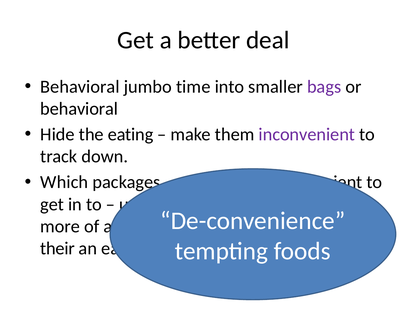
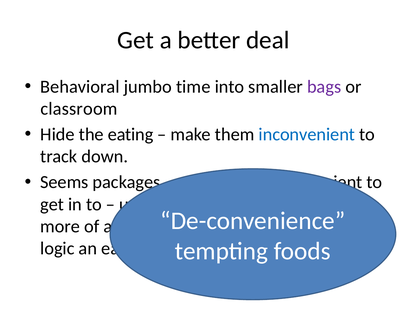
behavioral: behavioral -> classroom (79, 109)
inconvenient colour: purple -> blue (307, 134)
Which: Which -> Seems (64, 182)
their: their -> logic (57, 248)
